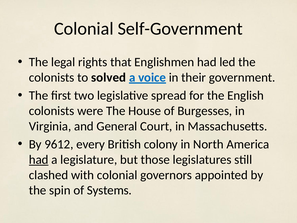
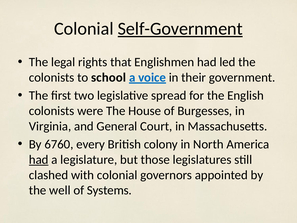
Self-Government underline: none -> present (180, 29)
solved: solved -> school (109, 77)
9612: 9612 -> 6760 (59, 144)
spin: spin -> well (60, 190)
